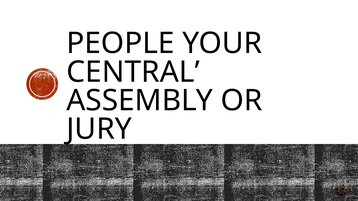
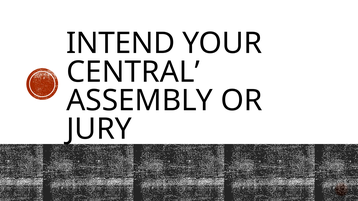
PEOPLE: PEOPLE -> INTEND (121, 43)
